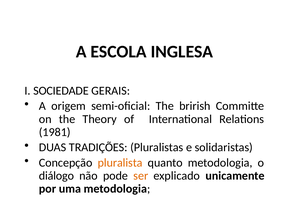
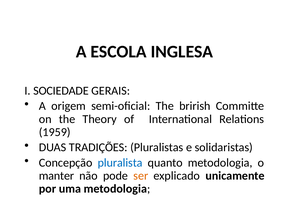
1981: 1981 -> 1959 (55, 132)
pluralista colour: orange -> blue (120, 163)
diálogo: diálogo -> manter (56, 176)
